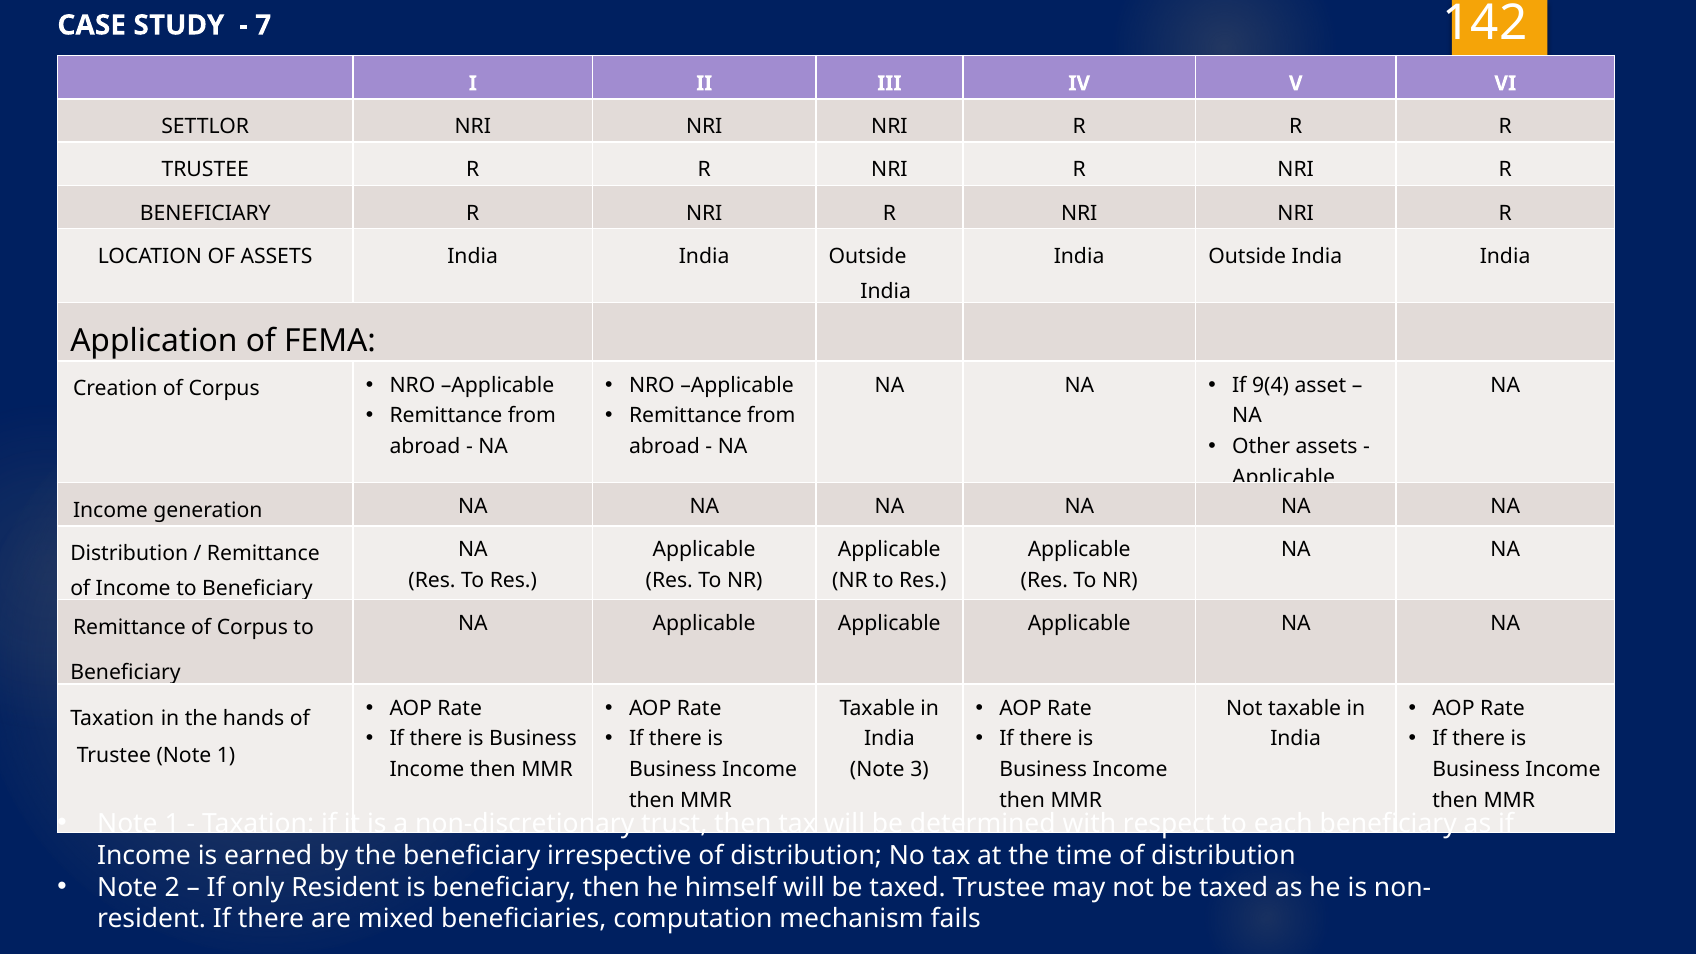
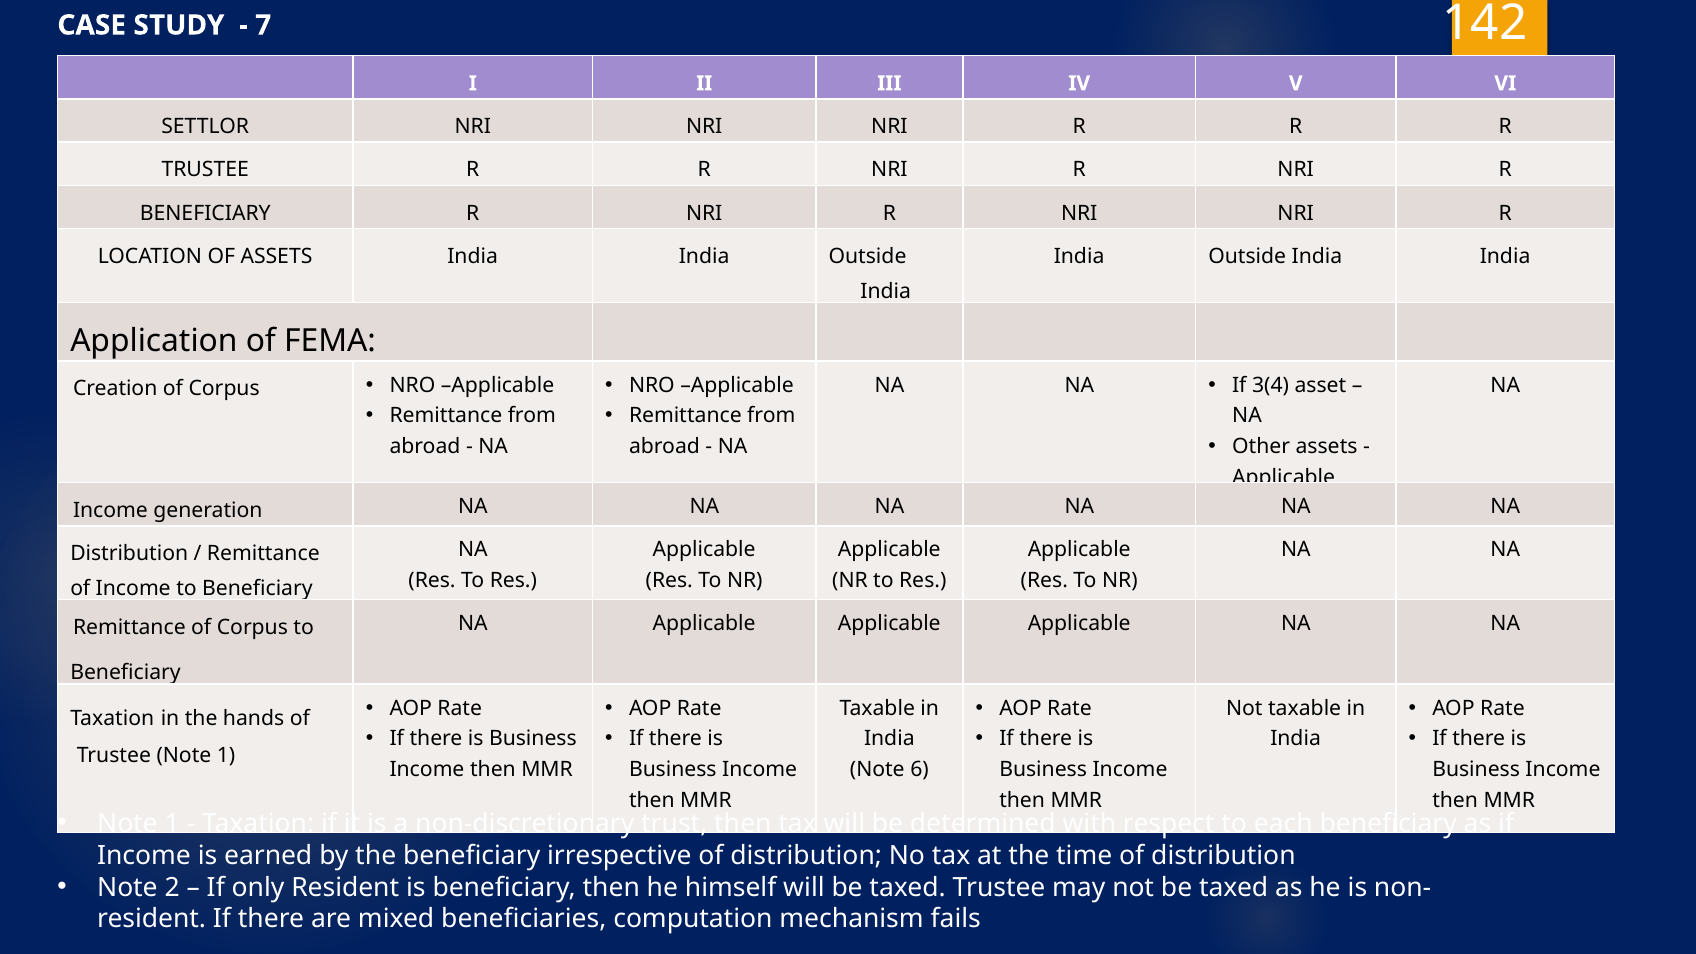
9(4: 9(4 -> 3(4 (1271, 385)
3: 3 -> 6 (920, 770)
